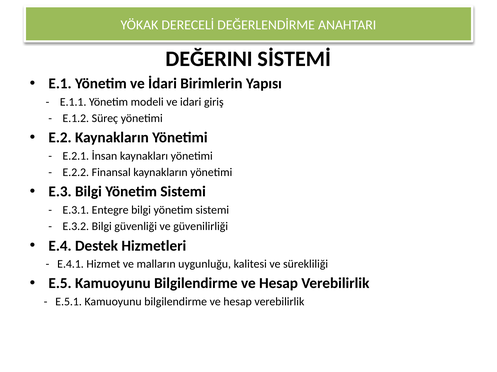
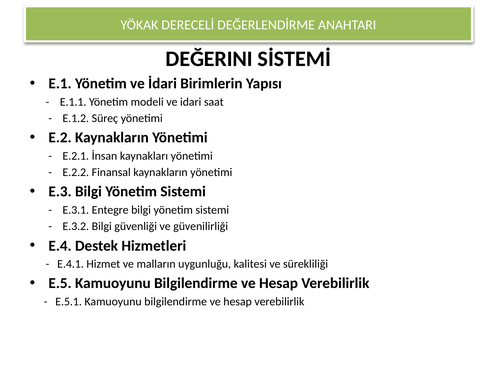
giriş: giriş -> saat (214, 102)
